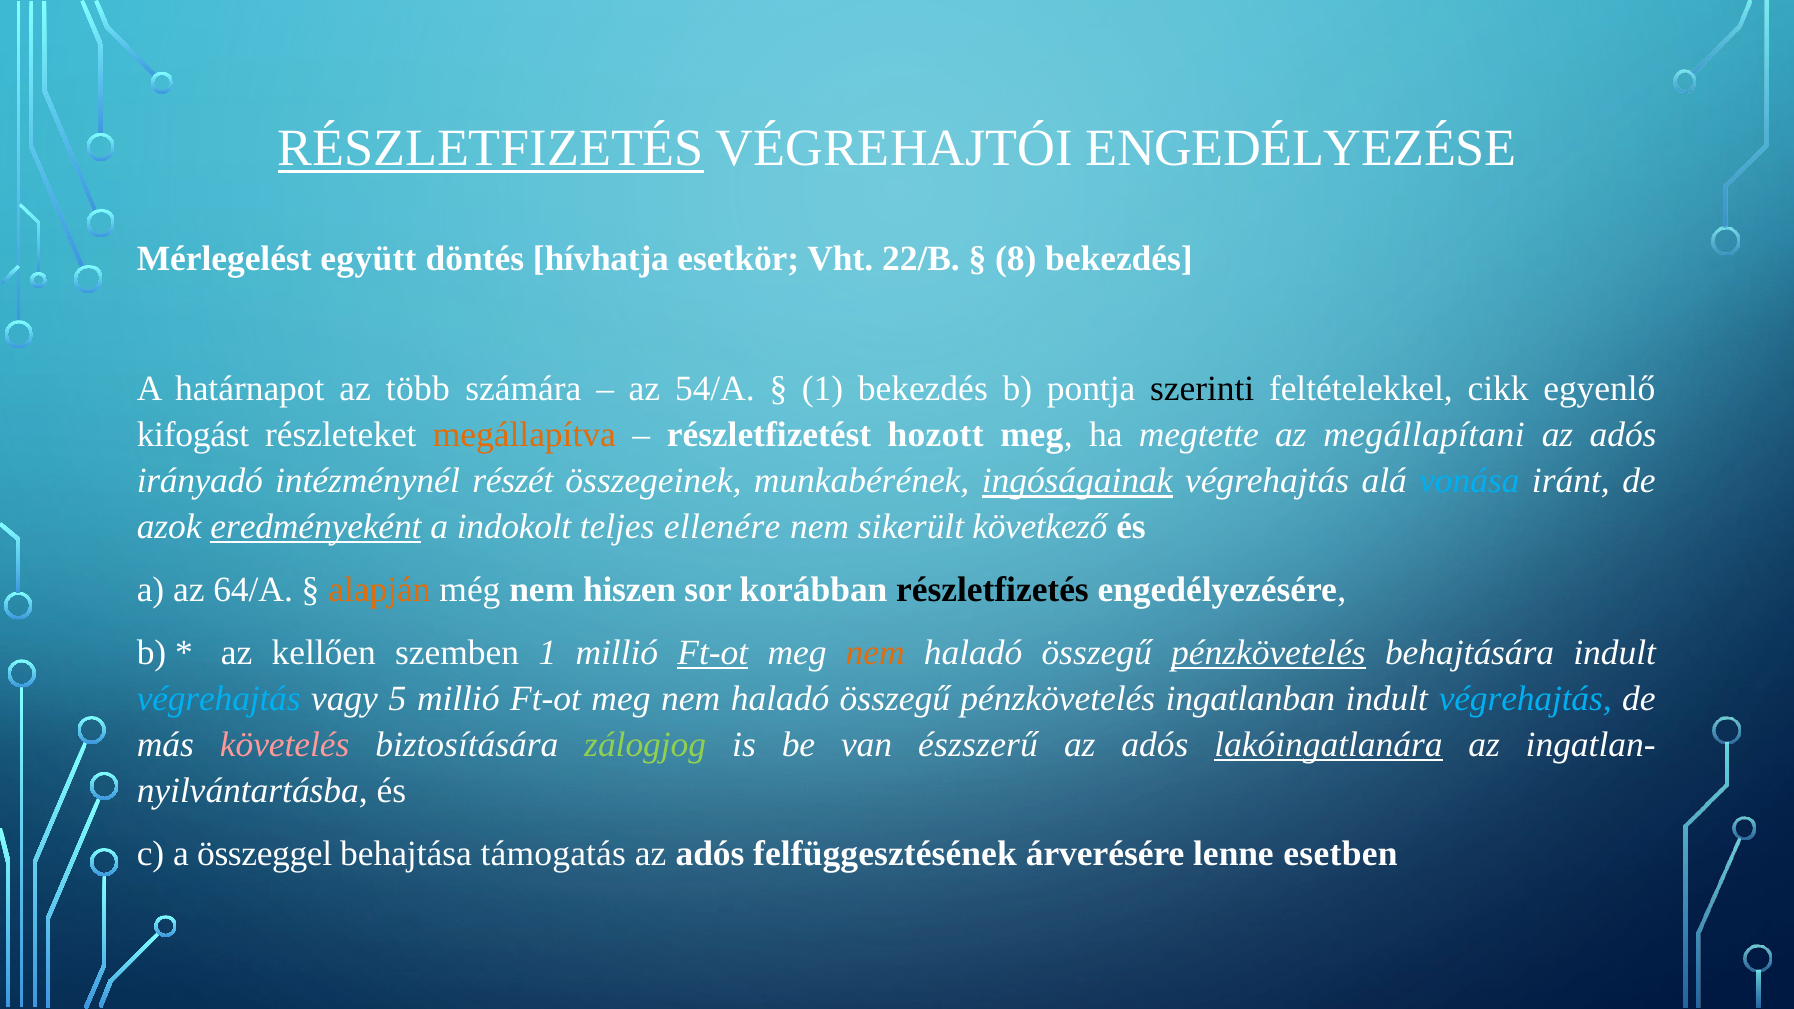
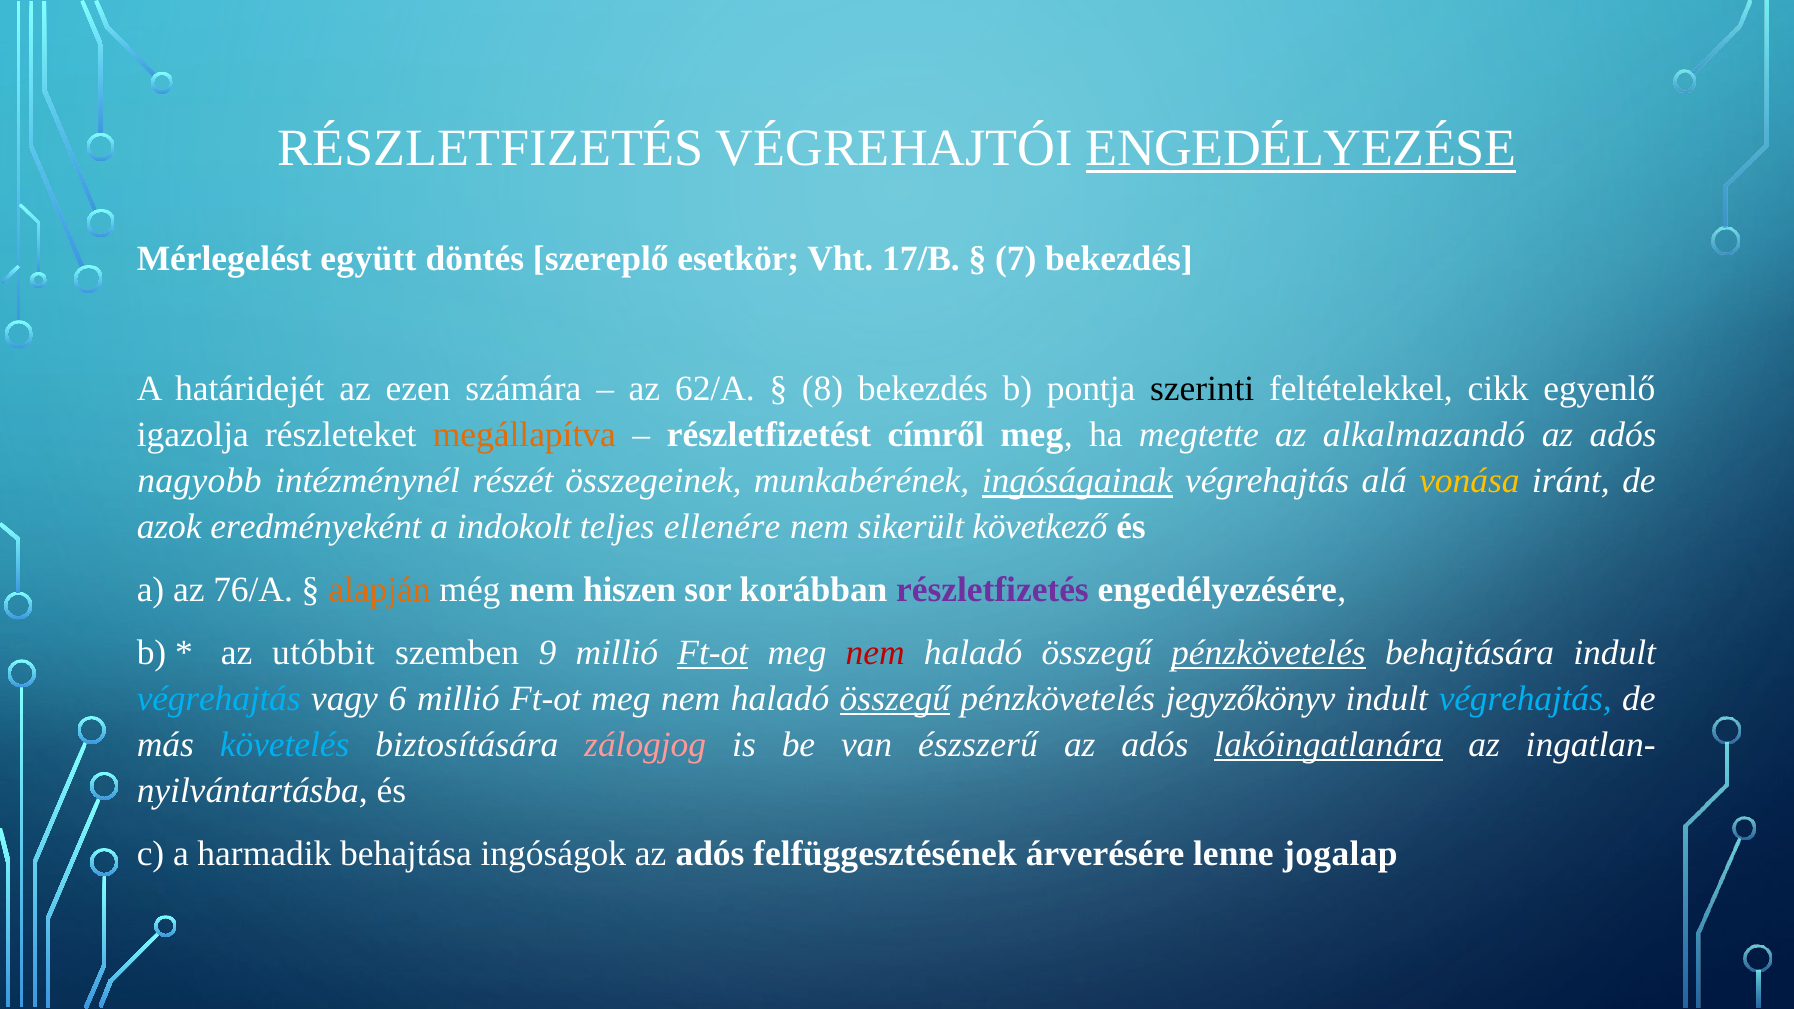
RÉSZLETFIZETÉS underline: present -> none (491, 149)
ENGEDÉLYEZÉSE underline: none -> present (1301, 149)
hívhatja: hívhatja -> szereplő (601, 259)
22/B: 22/B -> 17/B (921, 259)
8: 8 -> 7 (1016, 259)
határnapot: határnapot -> határidejét (250, 389)
több: több -> ezen (418, 389)
54/A: 54/A -> 62/A (715, 389)
1: 1 -> 8 (823, 389)
kifogást: kifogást -> igazolja (193, 435)
hozott: hozott -> címről (936, 435)
megállapítani: megállapítani -> alkalmazandó (1424, 435)
irányadó: irányadó -> nagyobb (199, 481)
vonása colour: light blue -> yellow (1469, 481)
eredményeként underline: present -> none (316, 527)
64/A: 64/A -> 76/A (253, 590)
részletfizetés colour: black -> purple (992, 590)
kellően: kellően -> utóbbit (324, 653)
szemben 1: 1 -> 9 (548, 653)
nem colour: orange -> red (875, 653)
5: 5 -> 6 (398, 699)
összegű underline: none -> present (895, 699)
ingatlanban: ingatlanban -> jegyzőkönyv (1251, 699)
követelés colour: pink -> light blue (285, 745)
zálogjog colour: light green -> pink (645, 745)
összeggel: összeggel -> harmadik (264, 853)
támogatás: támogatás -> ingóságok (553, 853)
esetben: esetben -> jogalap (1340, 853)
